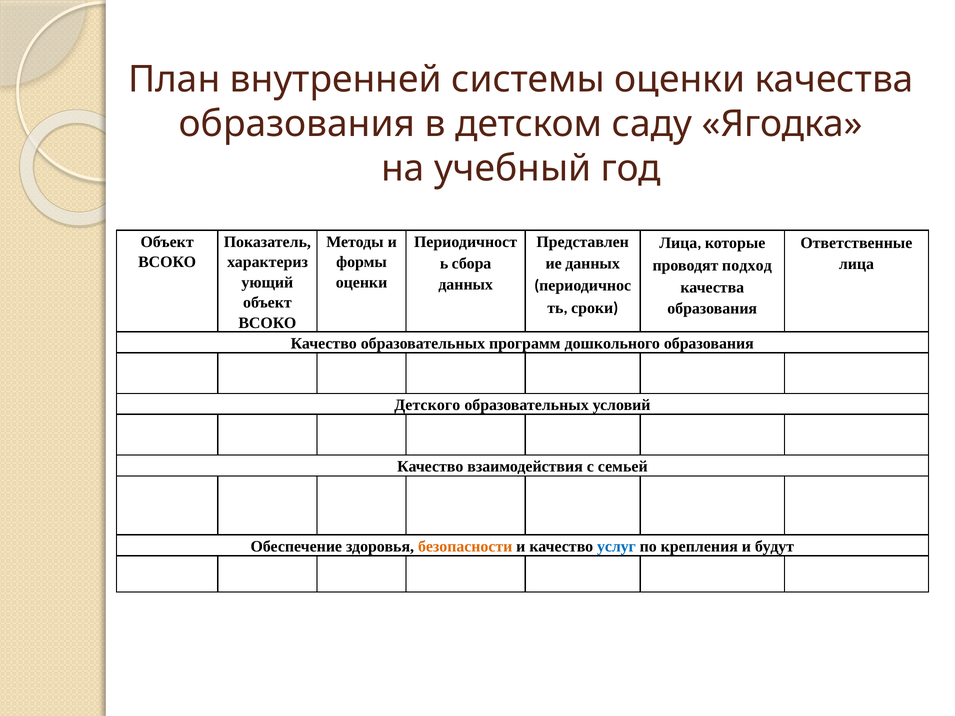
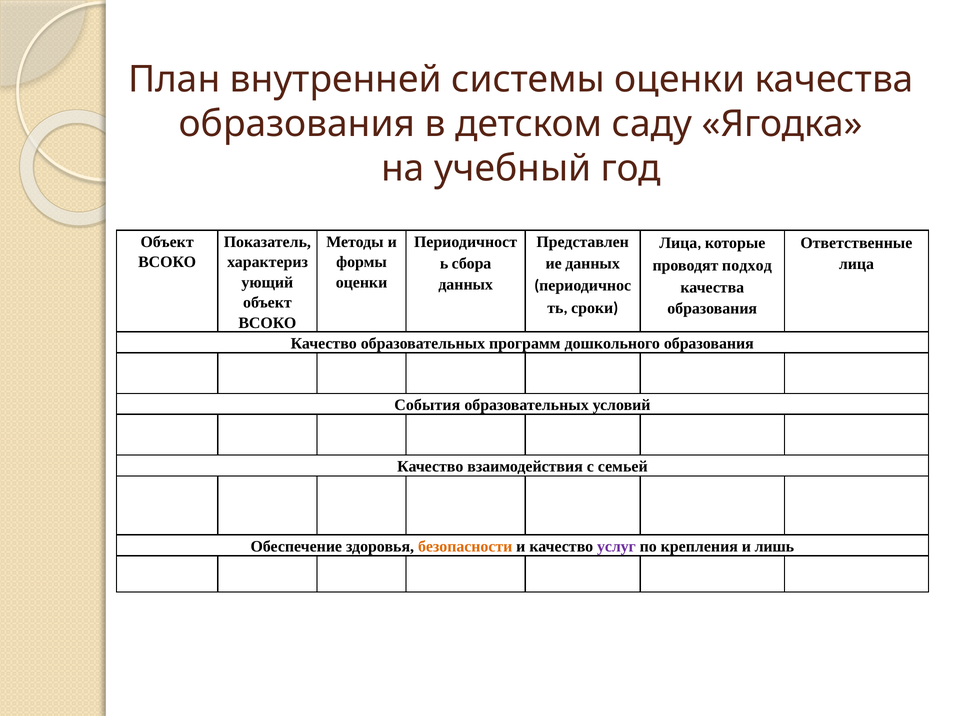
Детского: Детского -> События (427, 405)
услуг colour: blue -> purple (616, 547)
будут: будут -> лишь (774, 547)
